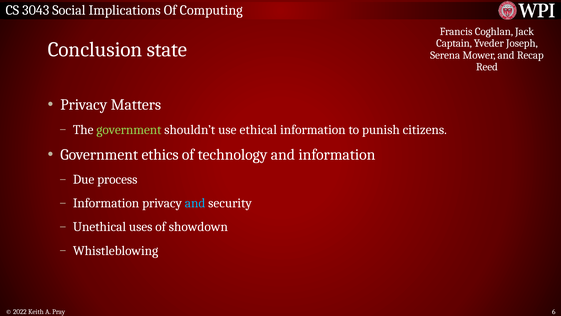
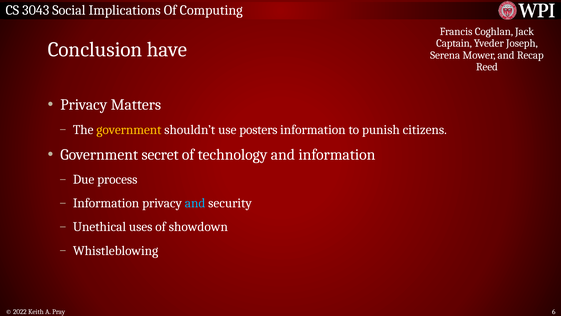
state: state -> have (167, 49)
government colour: light green -> yellow (129, 129)
ethical: ethical -> posters (258, 129)
ethics: ethics -> secret (160, 154)
